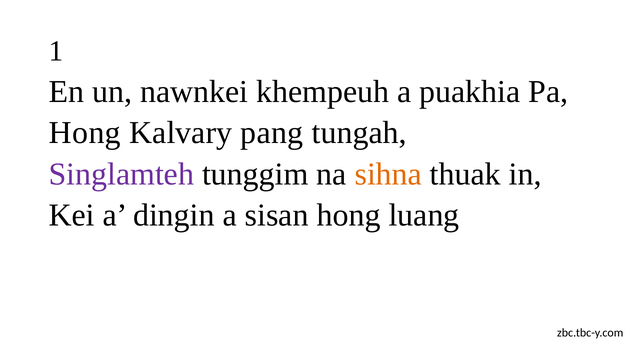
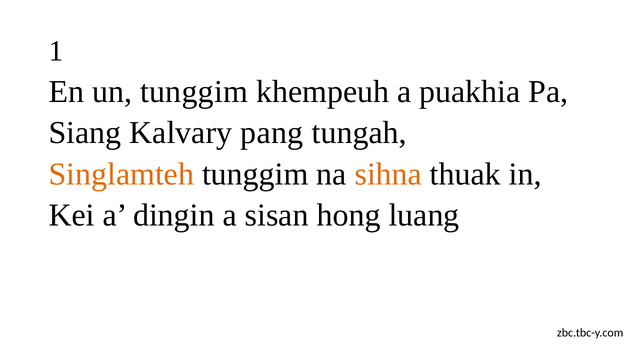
un nawnkei: nawnkei -> tunggim (194, 92)
Hong: Hong -> Siang (85, 133)
Singlamteh colour: purple -> orange (121, 174)
